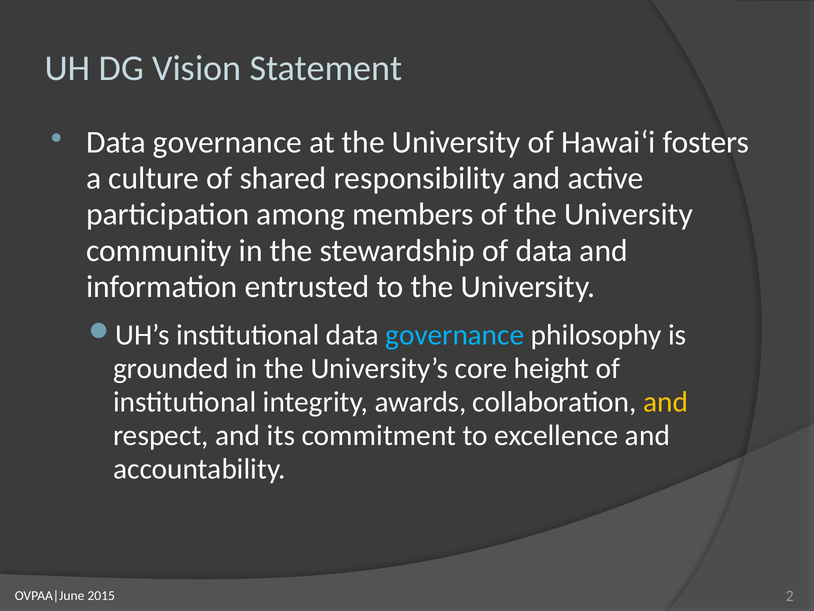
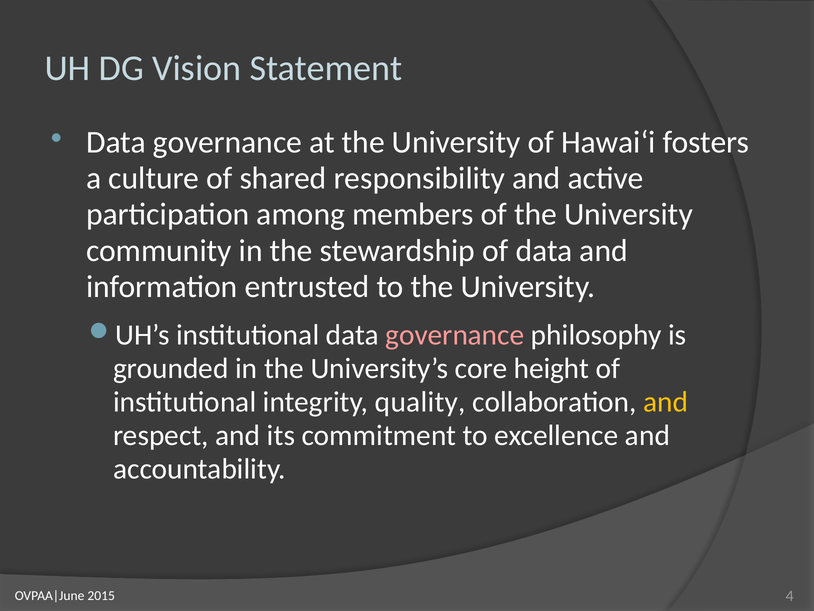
governance colour: light blue -> pink (455, 335)
awards: awards -> quality (420, 402)
2: 2 -> 4 (790, 595)
